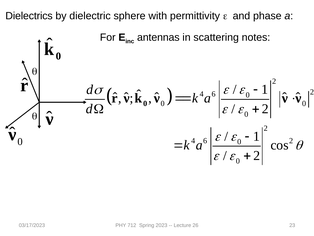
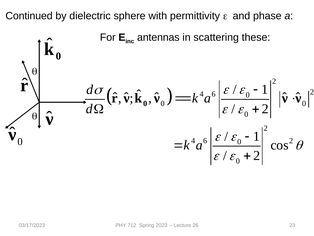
Dielectrics: Dielectrics -> Continued (29, 16)
notes: notes -> these (256, 37)
